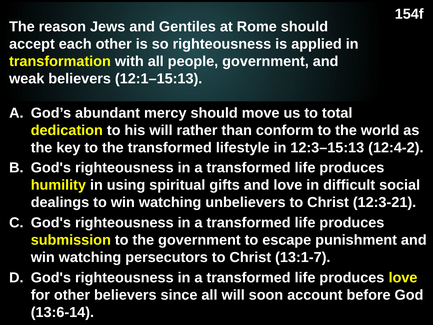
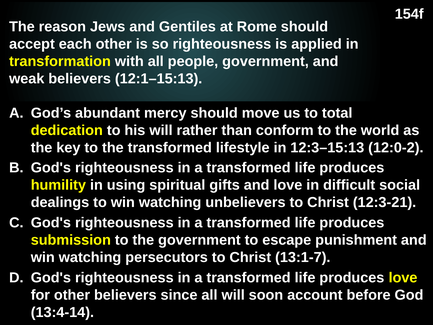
12:4-2: 12:4-2 -> 12:0-2 (396, 147)
13:6-14: 13:6-14 -> 13:4-14 (62, 312)
